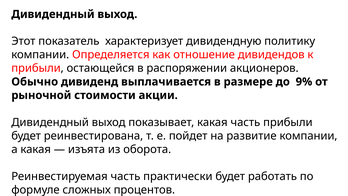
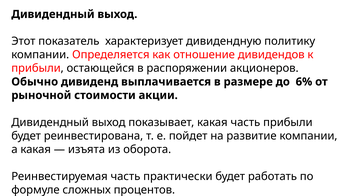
9%: 9% -> 6% (304, 82)
